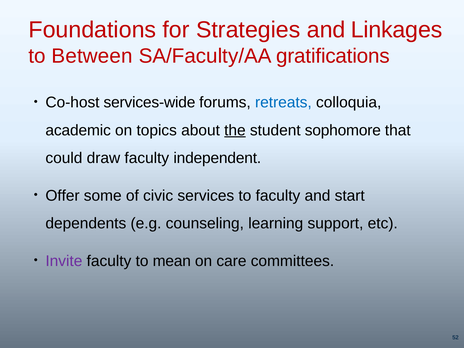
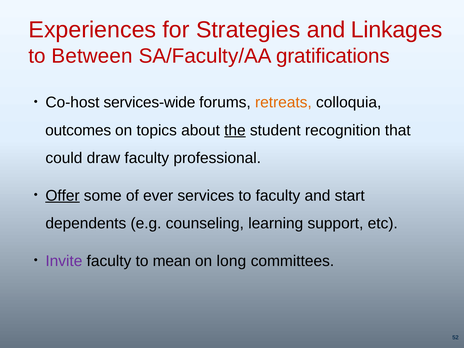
Foundations: Foundations -> Experiences (92, 30)
retreats colour: blue -> orange (283, 102)
academic: academic -> outcomes (78, 130)
sophomore: sophomore -> recognition (343, 130)
independent: independent -> professional (217, 158)
Offer underline: none -> present (63, 196)
civic: civic -> ever (158, 196)
care: care -> long (231, 261)
